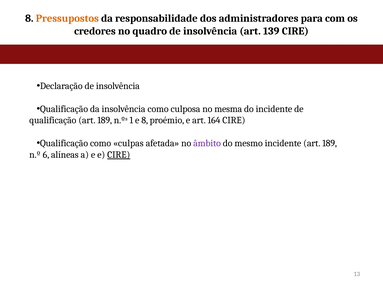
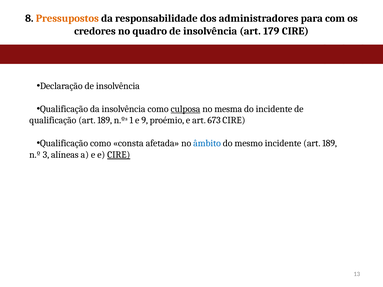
139: 139 -> 179 (271, 31)
culposa underline: none -> present (185, 109)
e 8: 8 -> 9 (145, 120)
164: 164 -> 673 (214, 120)
culpas: culpas -> consta (128, 143)
âmbito colour: purple -> blue (207, 143)
6: 6 -> 3 (46, 155)
